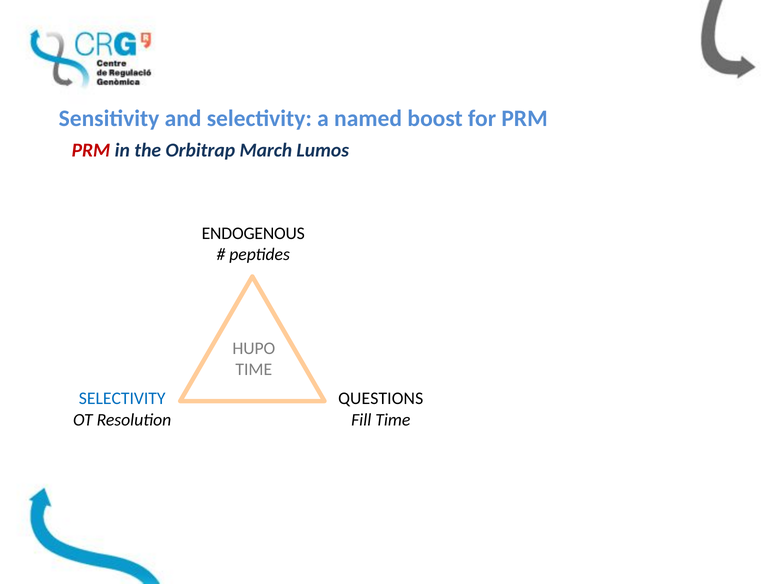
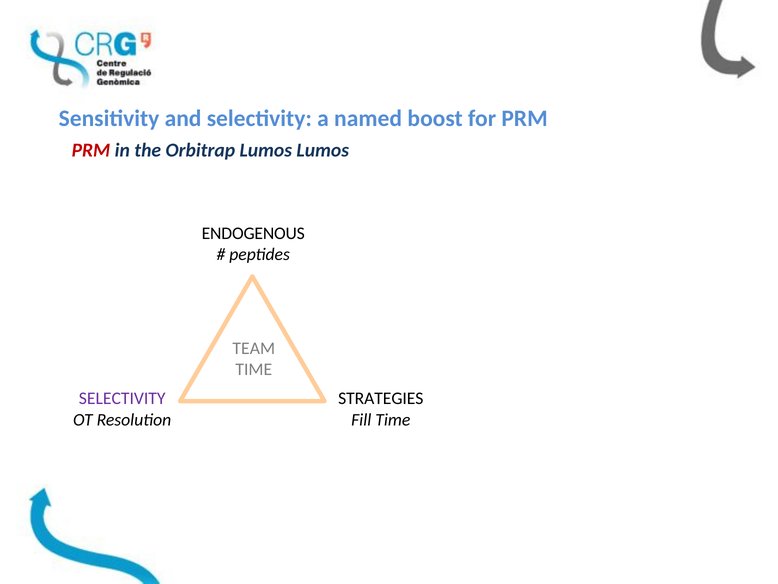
Orbitrap March: March -> Lumos (266, 150)
HUPO: HUPO -> TEAM (254, 348)
SELECTIVITY colour: blue -> purple (122, 398)
QUESTIONS: QUESTIONS -> STRATEGIES (381, 398)
